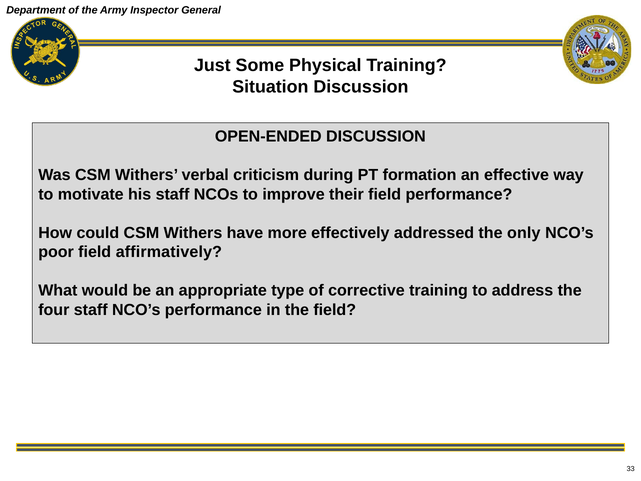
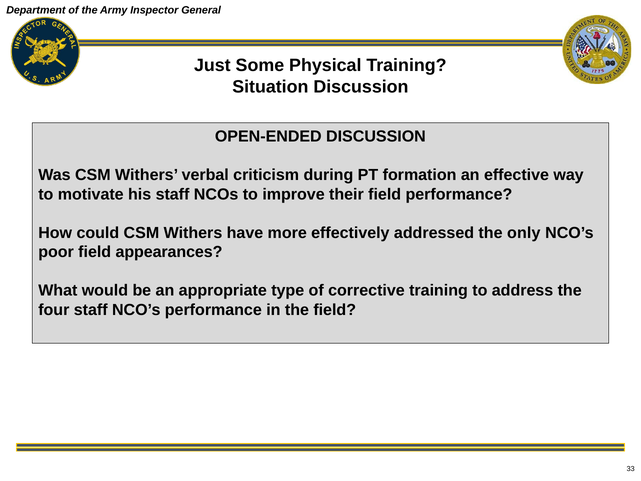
affirmatively: affirmatively -> appearances (169, 252)
